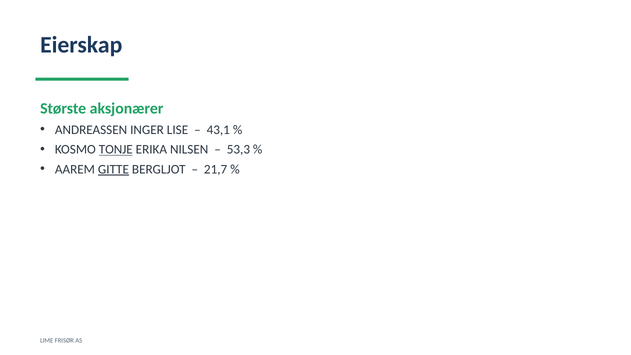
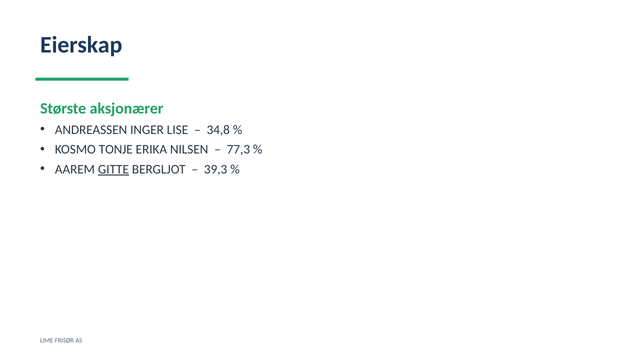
43,1: 43,1 -> 34,8 (218, 130)
TONJE underline: present -> none (116, 149)
53,3: 53,3 -> 77,3 (238, 149)
21,7: 21,7 -> 39,3 (216, 169)
